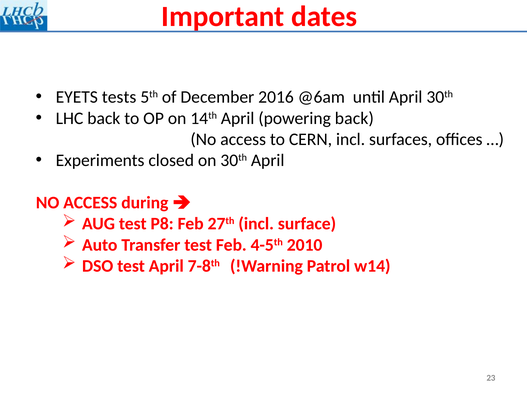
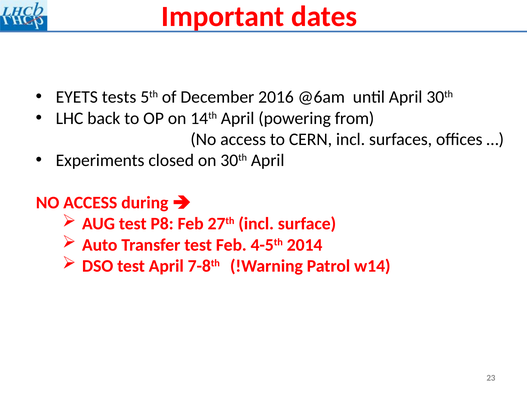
powering back: back -> from (355, 118)
2010: 2010 -> 2014 (305, 244)
